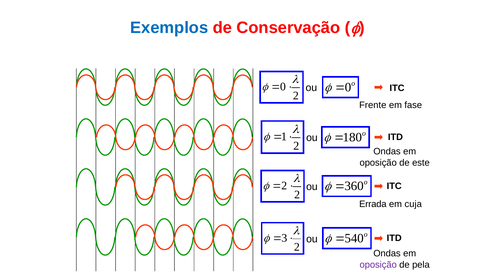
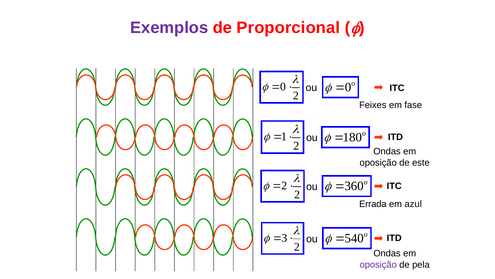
Exemplos colour: blue -> purple (169, 28)
Conservação: Conservação -> Proporcional (288, 28)
Frente: Frente -> Feixes (373, 105)
cuja: cuja -> azul (413, 204)
